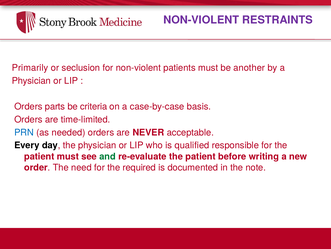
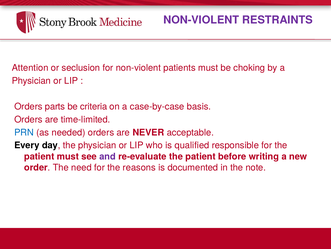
Primarily: Primarily -> Attention (30, 68)
another: another -> choking (249, 68)
and colour: green -> purple (108, 156)
required: required -> reasons (139, 167)
